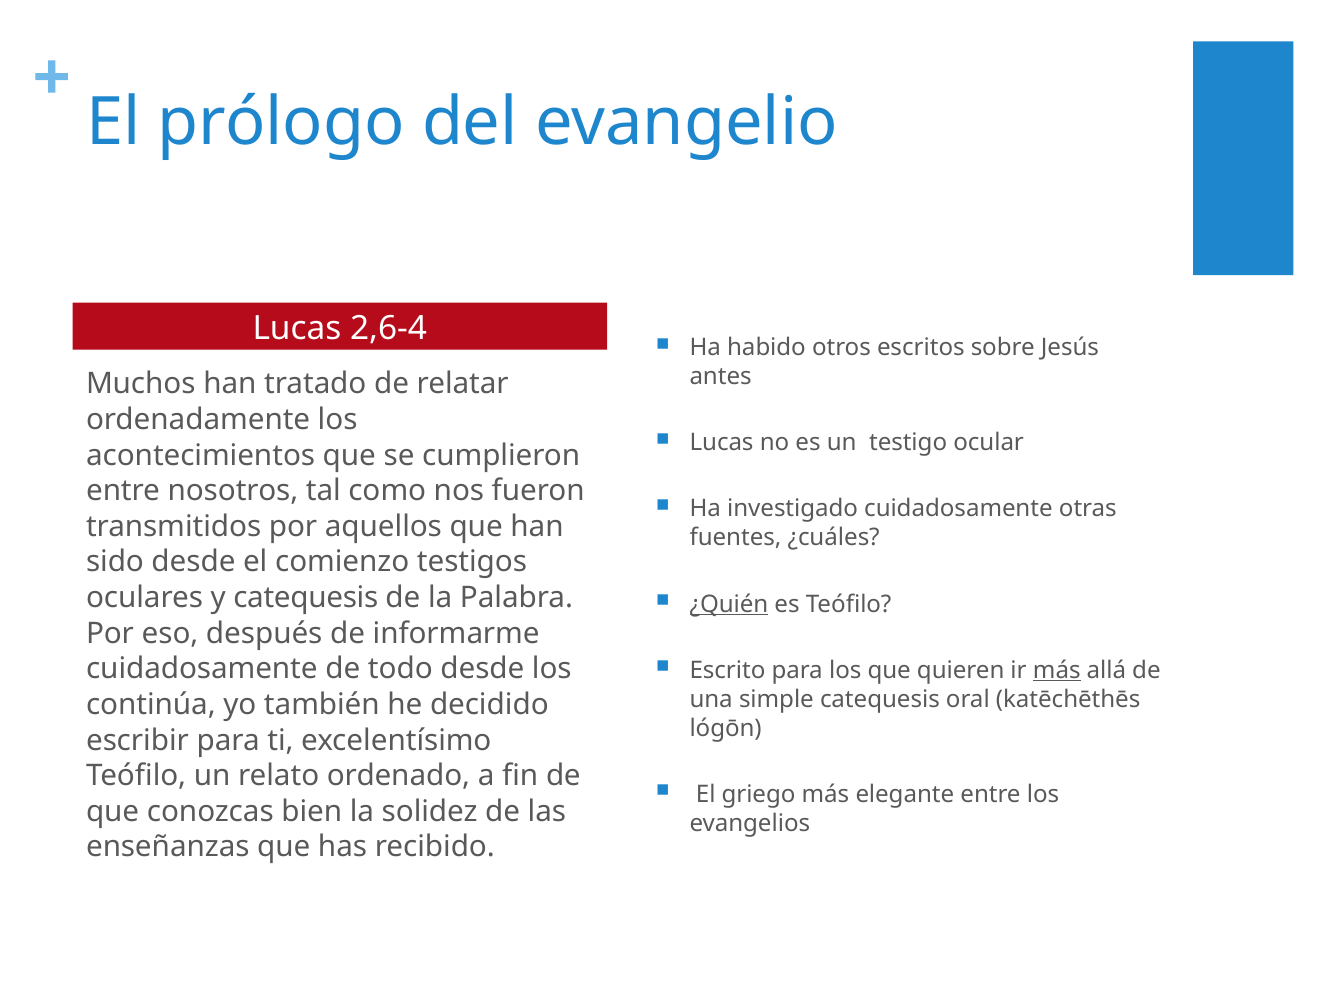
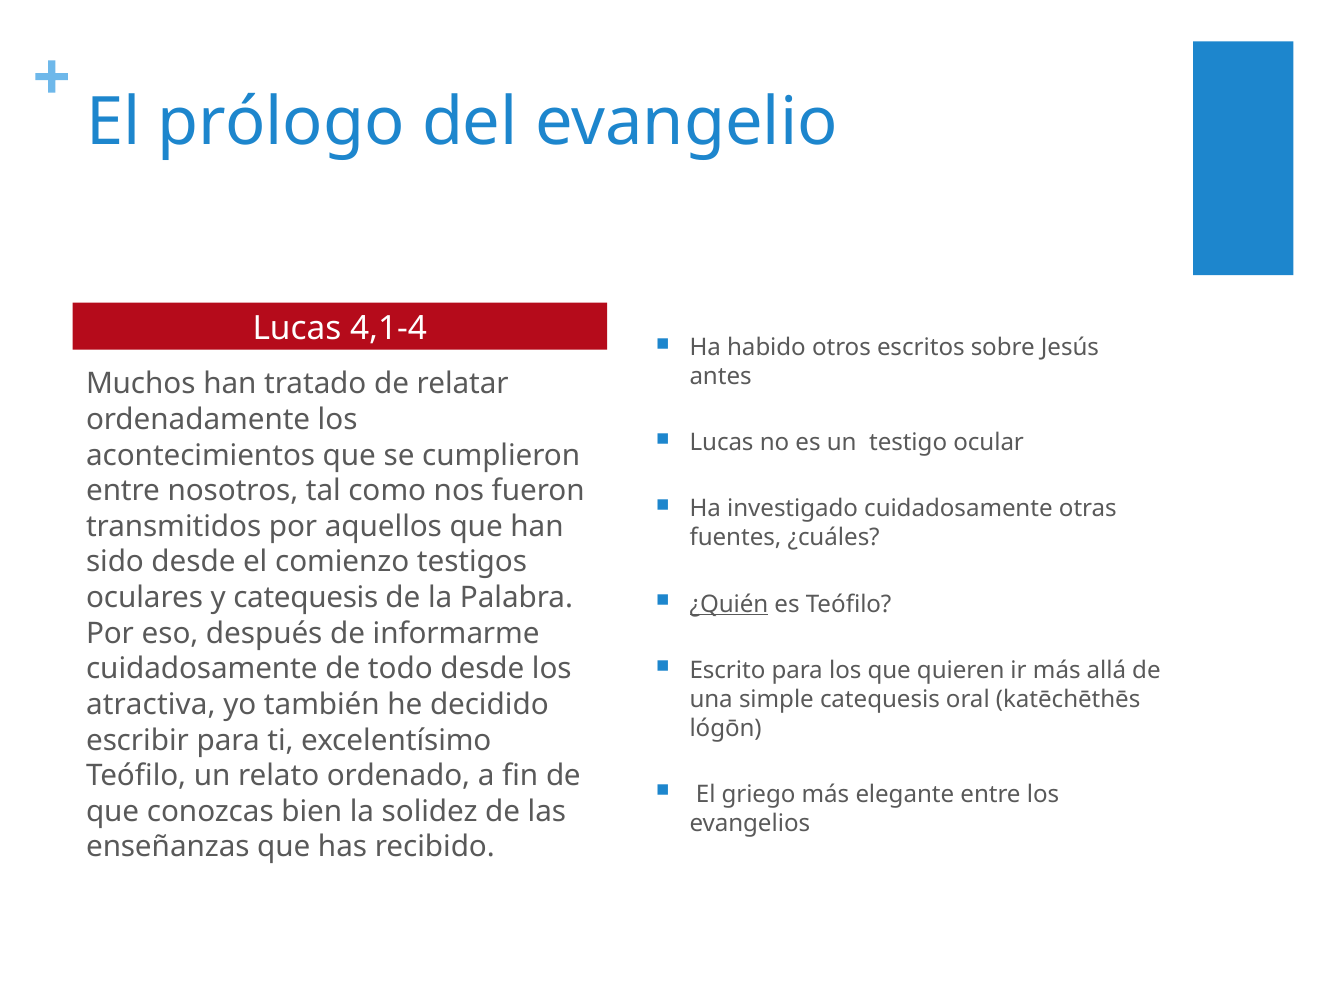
2,6-4: 2,6-4 -> 4,1-4 (388, 328)
más underline: present -> none (1057, 670)
continúa: continúa -> atractiva (151, 705)
